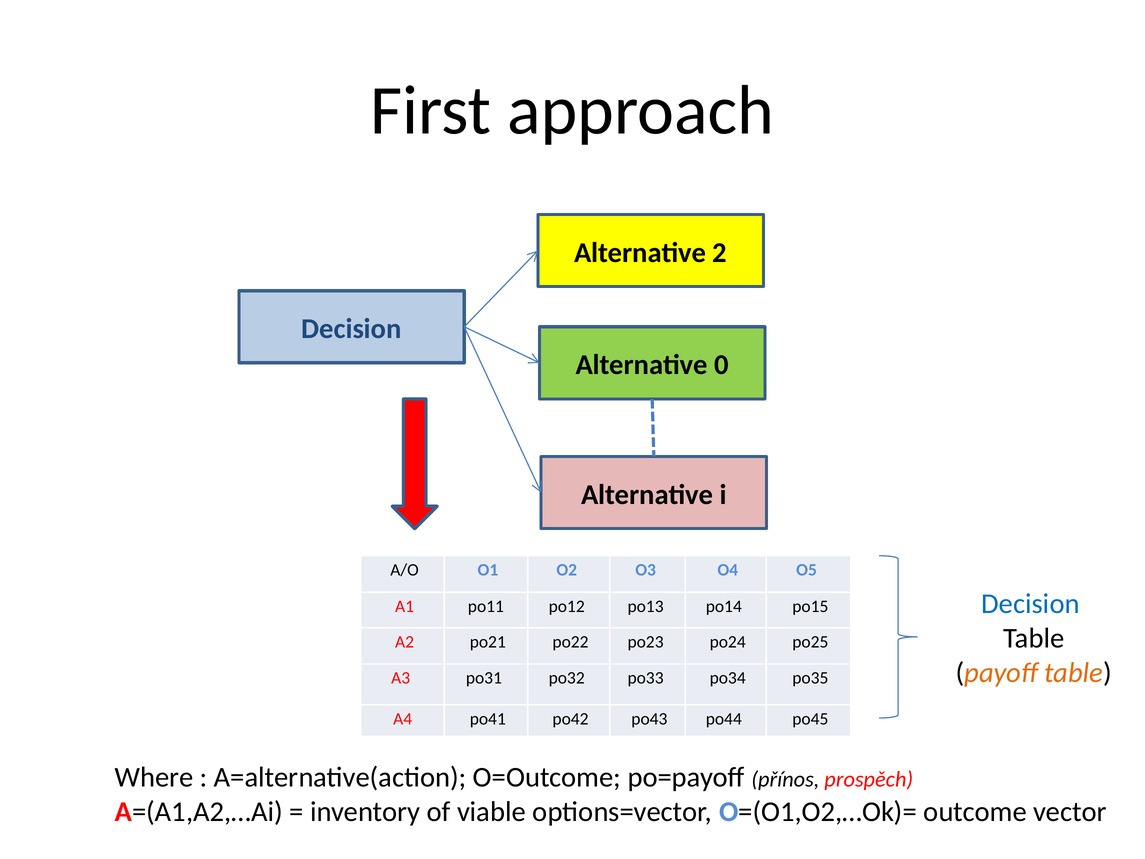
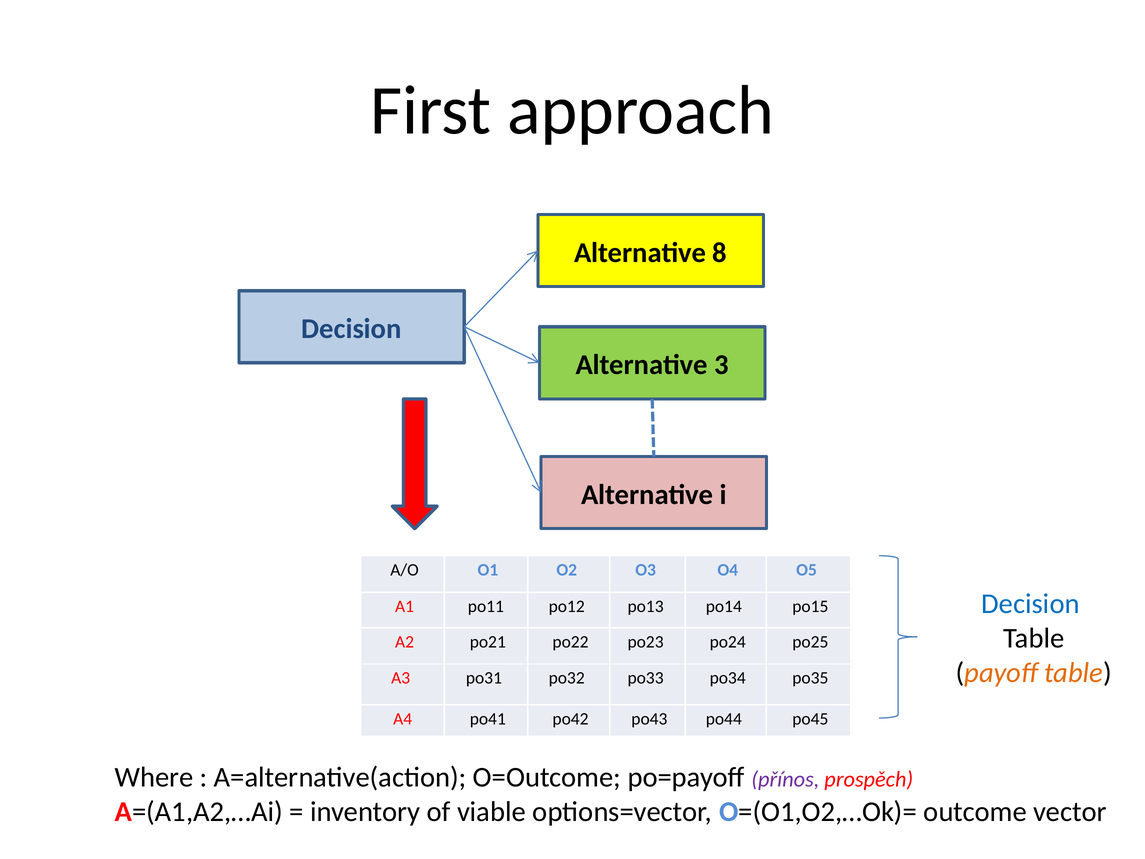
2: 2 -> 8 (720, 253)
0: 0 -> 3 (721, 365)
přínos colour: black -> purple (785, 779)
